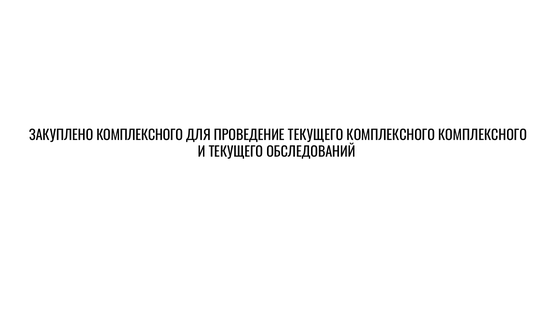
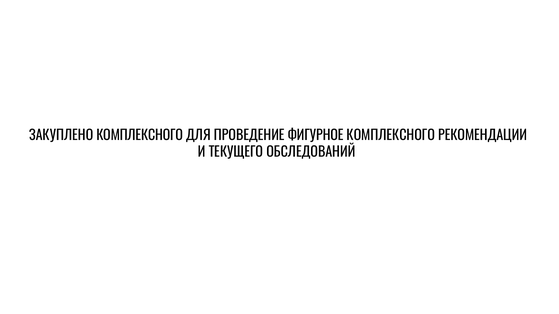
ПРОВЕДЕНИЕ ТЕКУЩЕГО: ТЕКУЩЕГО -> ФИГУРНОЕ (316, 136)
КОМПЛЕКСНОГО КОМПЛЕКСНОГО: КОМПЛЕКСНОГО -> РЕКОМЕНДАЦИИ (483, 136)
